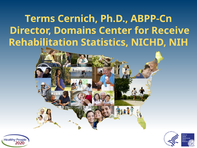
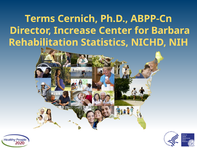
Domains: Domains -> Increase (75, 30)
Receive: Receive -> Barbara (171, 30)
